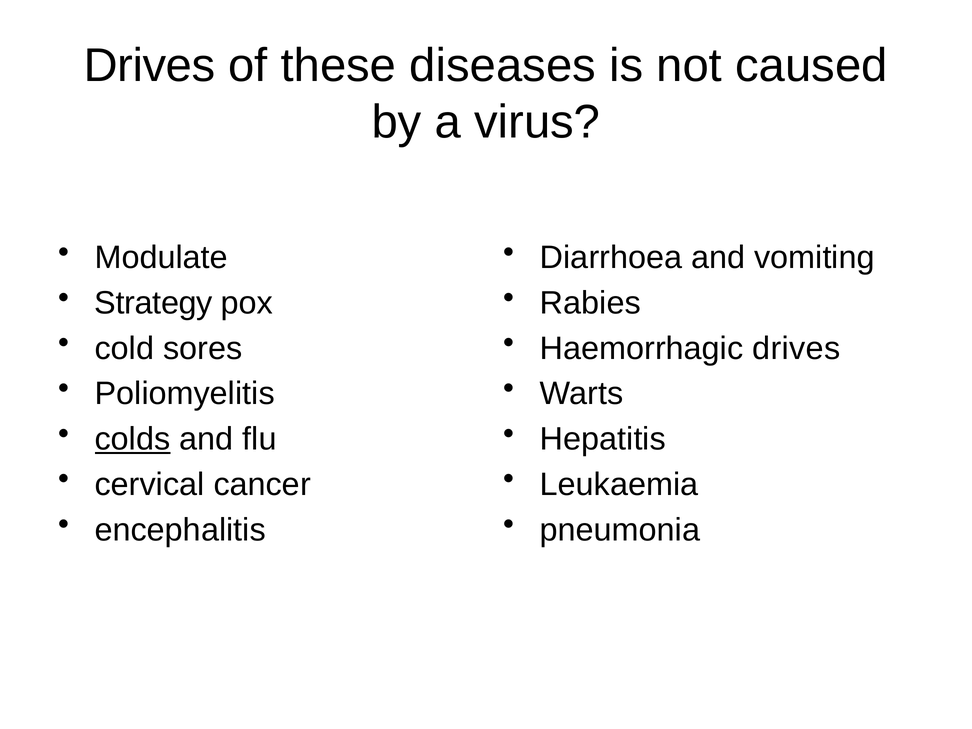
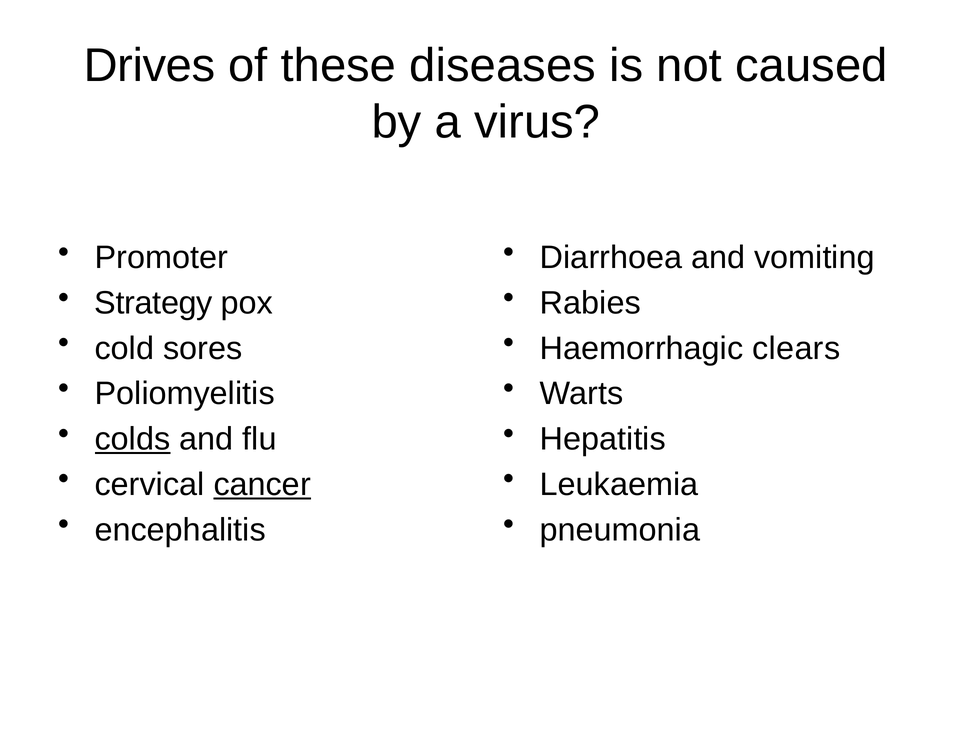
Modulate: Modulate -> Promoter (161, 258)
Haemorrhagic drives: drives -> clears (796, 348)
cancer underline: none -> present (262, 484)
